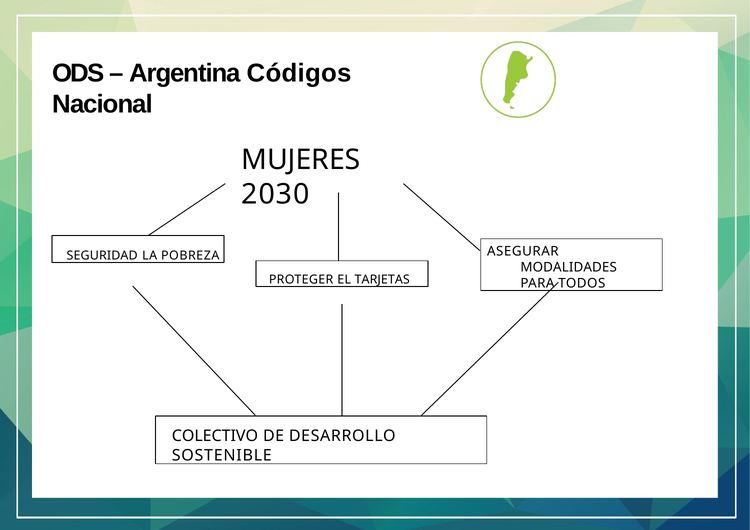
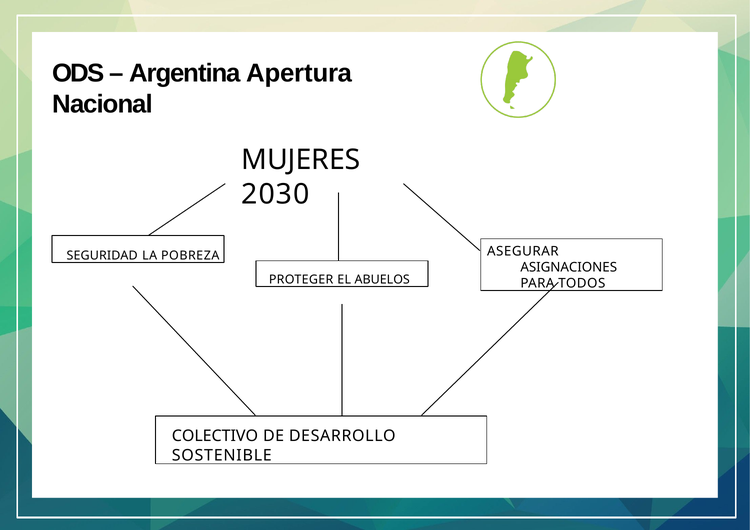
Códigos: Códigos -> Apertura (299, 73)
MODALIDADES: MODALIDADES -> ASIGNACIONES (569, 268)
TARJETAS: TARJETAS -> ABUELOS (382, 280)
